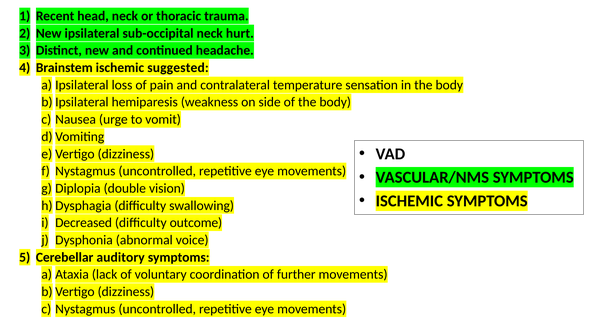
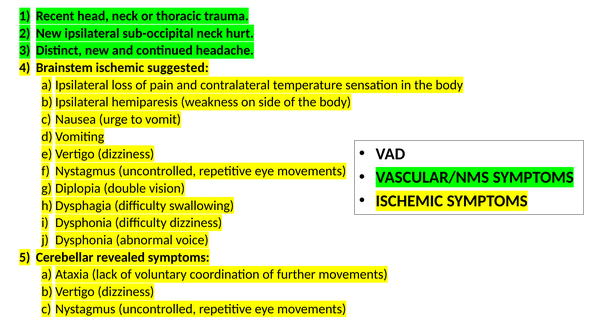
Decreased: Decreased -> Dysphonia (84, 222)
difficulty outcome: outcome -> dizziness (196, 222)
auditory: auditory -> revealed (121, 257)
